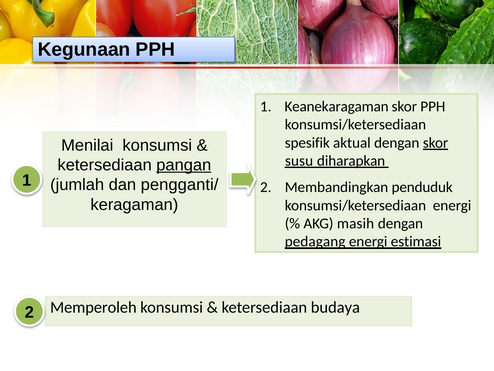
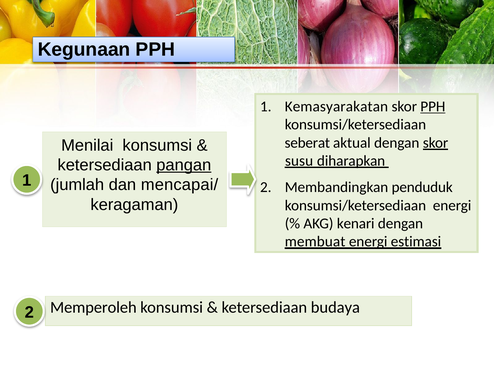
Keanekaragaman: Keanekaragaman -> Kemasyarakatan (336, 106)
PPH underline: none -> present (433, 106)
spesifik: spesifik -> seberat (307, 143)
pengganti/: pengganti/ -> mencapai/ (180, 185)
masih: masih -> kenari (356, 223)
pedagang: pedagang -> membuat (315, 241)
